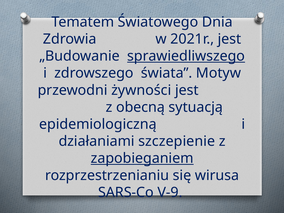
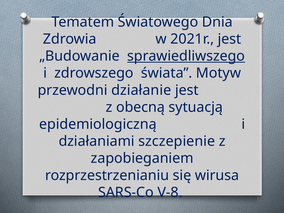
żywności: żywności -> działanie (141, 90)
zapobieganiem underline: present -> none (142, 158)
V-9: V-9 -> V-8 (170, 192)
